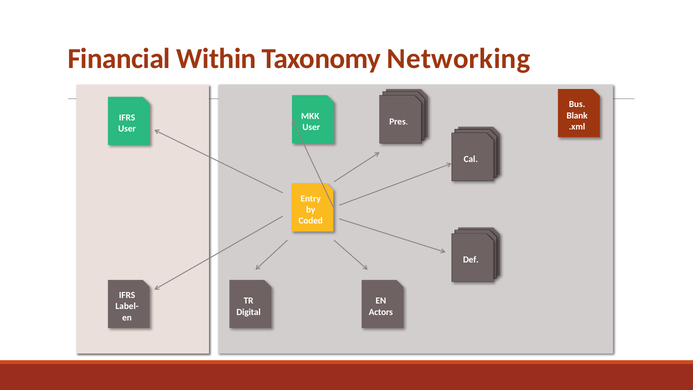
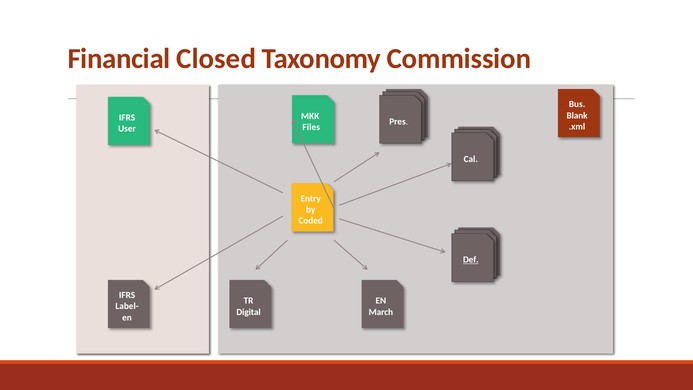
Within: Within -> Closed (216, 58)
Networking: Networking -> Commission (459, 58)
User: User -> Files (311, 127)
Def underline: none -> present (471, 260)
Actors: Actors -> March (381, 312)
